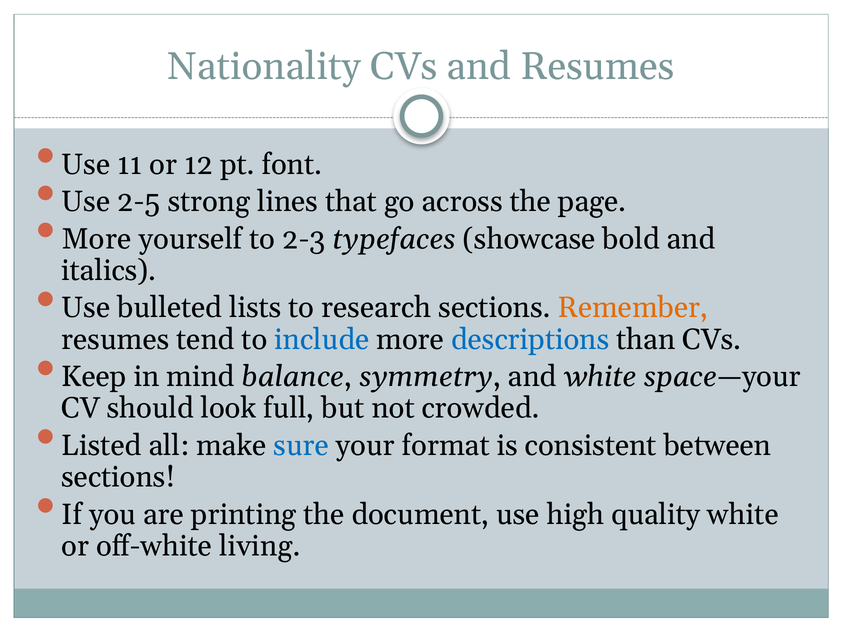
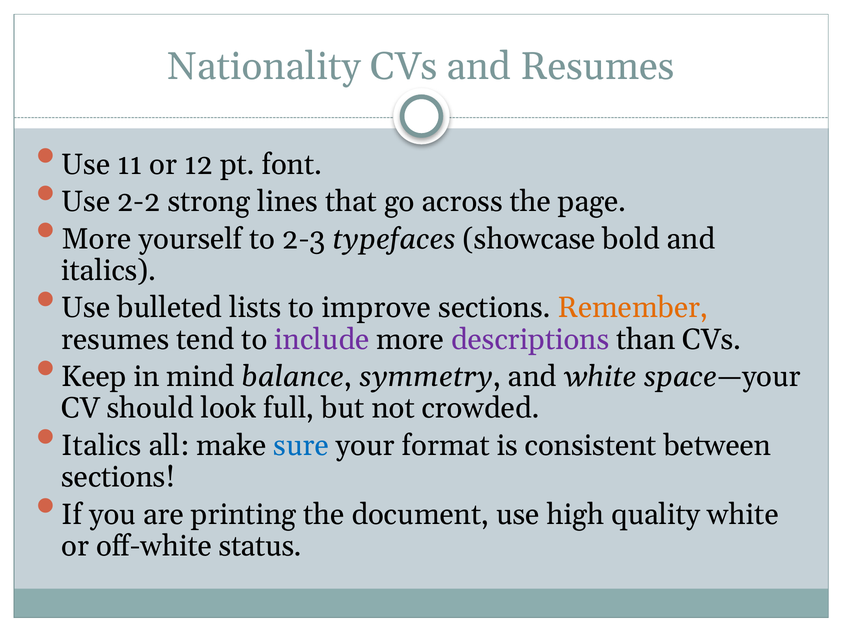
2-5: 2-5 -> 2-2 (139, 202)
research: research -> improve (376, 308)
include colour: blue -> purple (322, 340)
descriptions colour: blue -> purple (530, 340)
Listed: Listed -> Italics (101, 446)
living: living -> status (260, 546)
